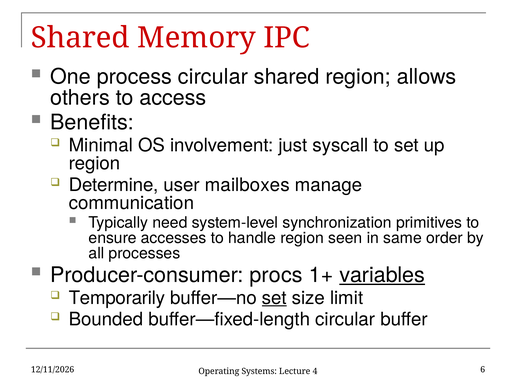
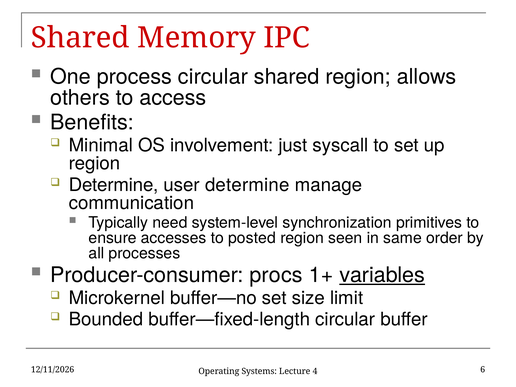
user mailboxes: mailboxes -> determine (247, 185)
handle: handle -> posted (252, 238)
Temporarily: Temporarily -> Microkernel (117, 298)
set underline: present -> none (274, 298)
